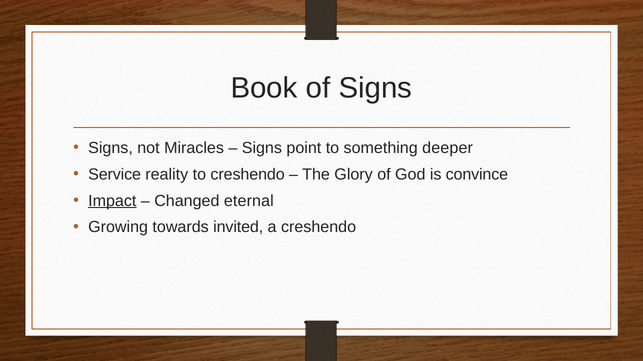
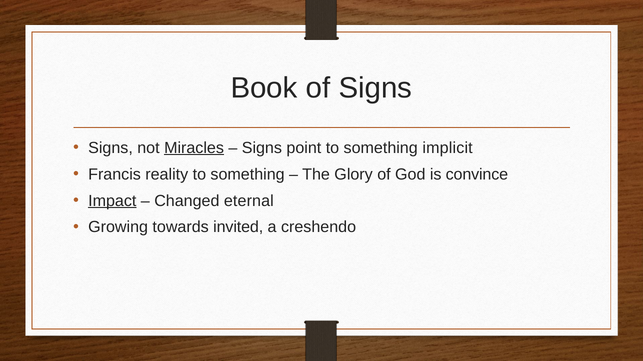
Miracles underline: none -> present (194, 148)
deeper: deeper -> implicit (448, 148)
Service: Service -> Francis (115, 175)
reality to creshendo: creshendo -> something (248, 175)
